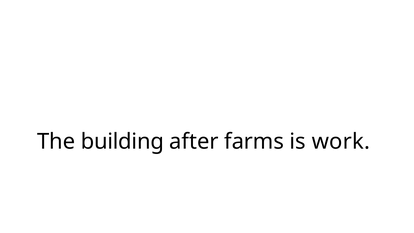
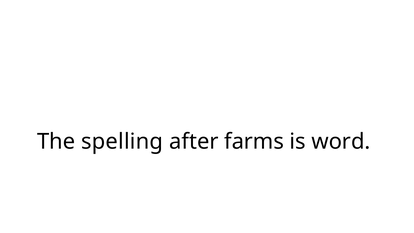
building: building -> spelling (122, 142)
work: work -> word (341, 142)
